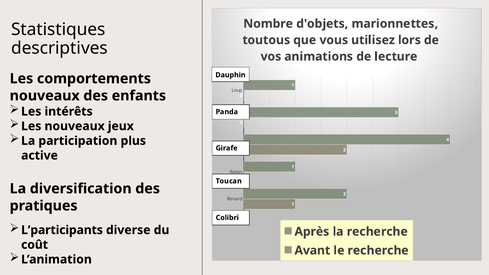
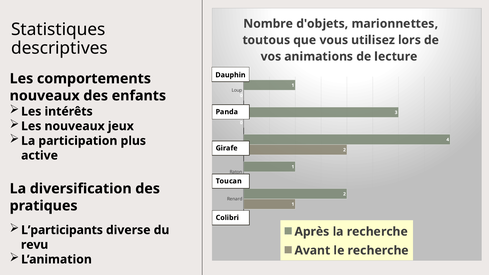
coût: coût -> revu (35, 245)
